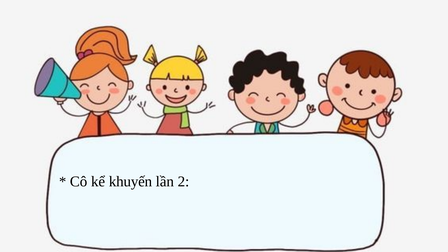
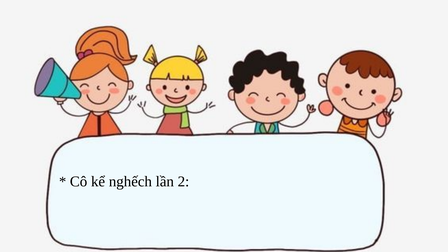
khuyến: khuyến -> nghếch (130, 181)
